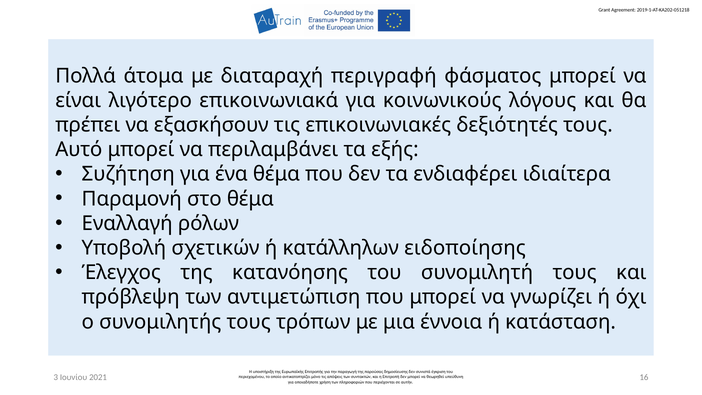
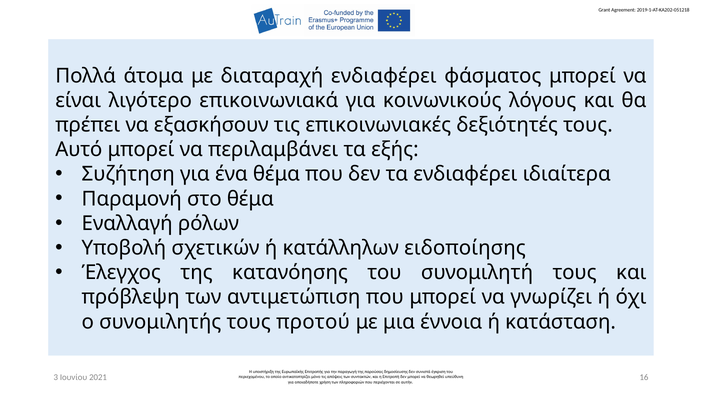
διαταραχή περιγραφή: περιγραφή -> ενδιαφέρει (384, 76)
τρόπων: τρόπων -> προτού (313, 322)
